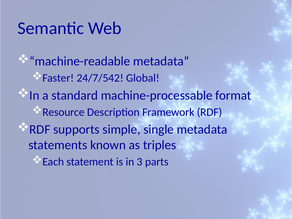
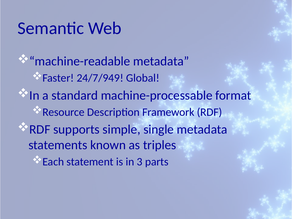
24/7/542: 24/7/542 -> 24/7/949 (100, 78)
